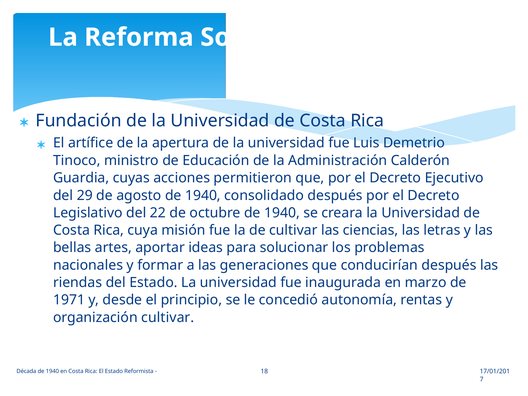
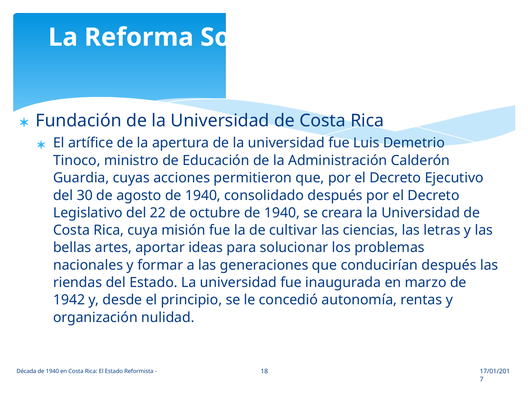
29: 29 -> 30 (85, 195)
1971: 1971 -> 1942 (69, 300)
organización cultivar: cultivar -> nulidad (168, 317)
